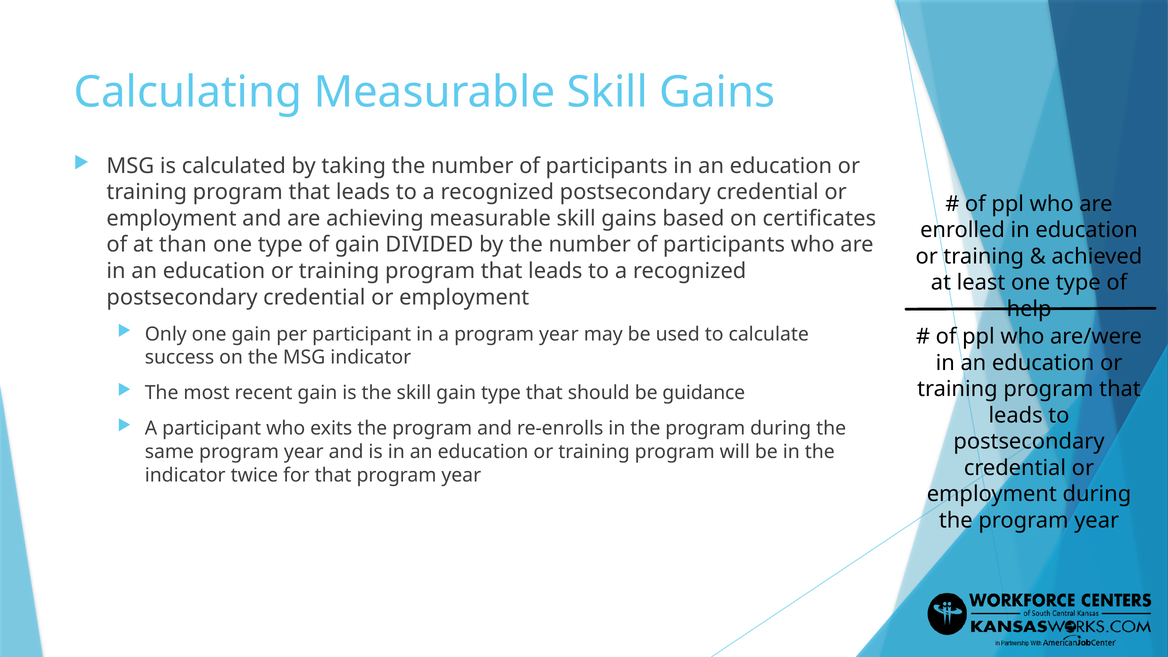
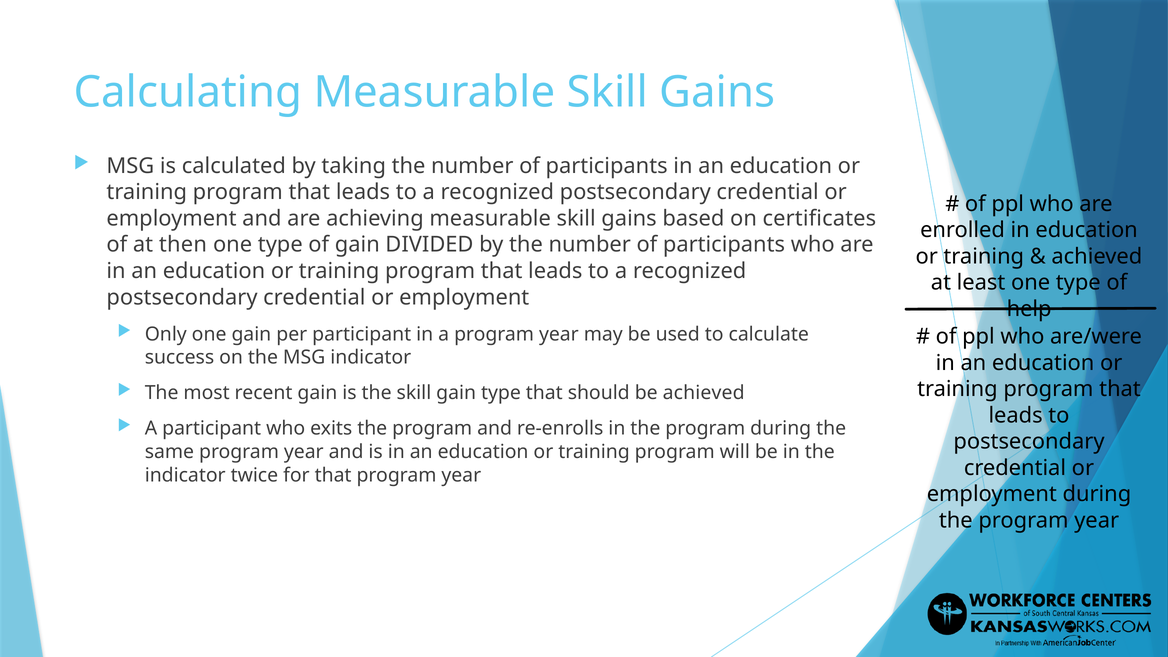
than: than -> then (183, 245)
be guidance: guidance -> achieved (704, 393)
